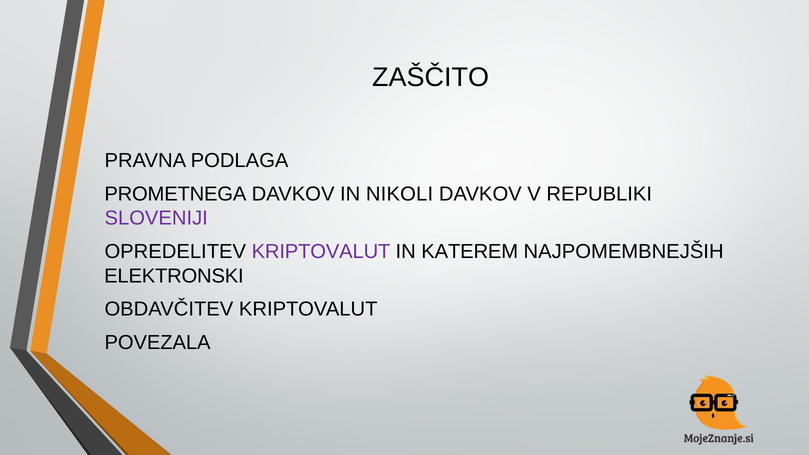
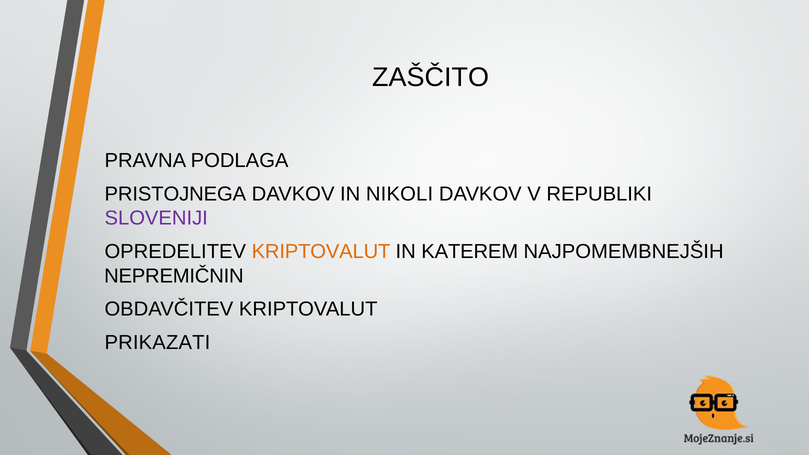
PROMETNEGA: PROMETNEGA -> PRISTOJNEGA (175, 194)
KRIPTOVALUT colour: purple -> orange (321, 252)
ELEKTRONSKI: ELEKTRONSKI -> NEPREMIČNIN (174, 276)
POVEZALA: POVEZALA -> PRIKAZATI (157, 343)
